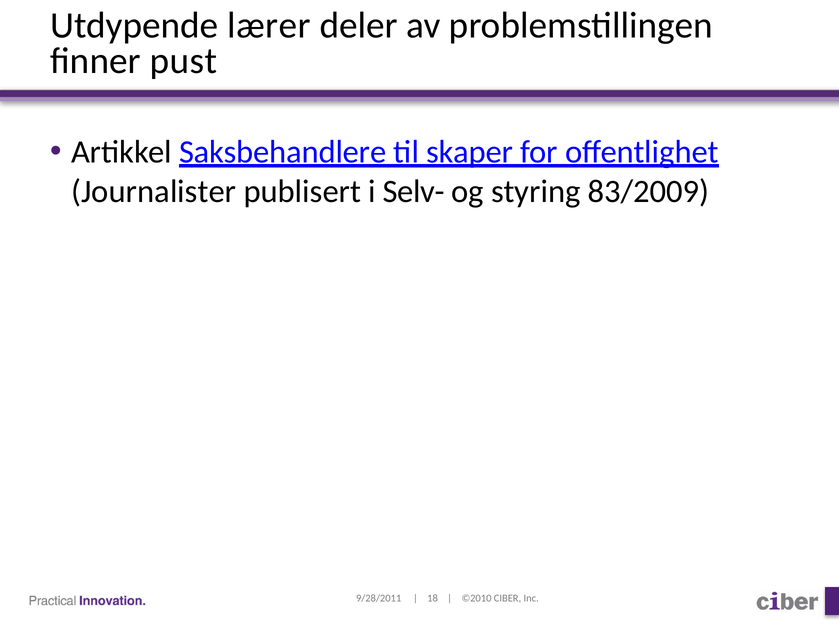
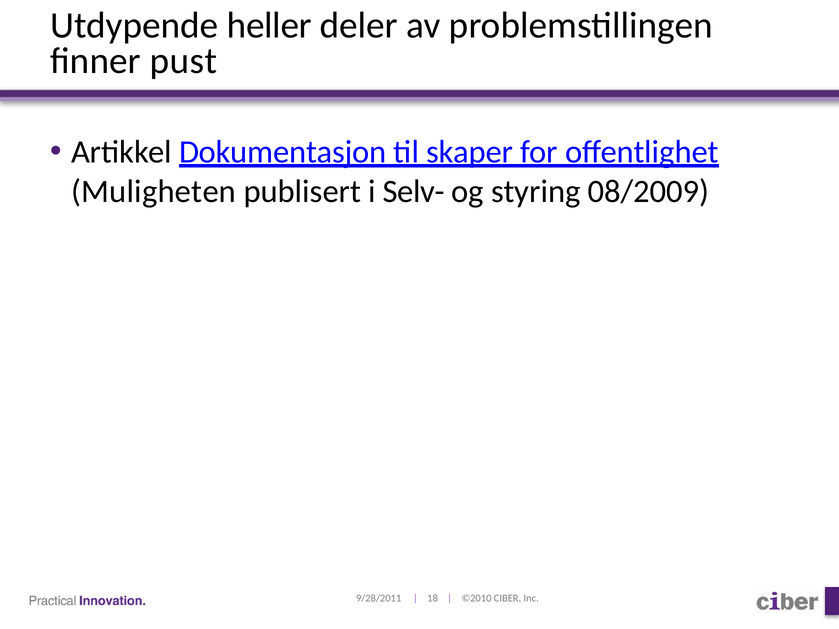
lærer: lærer -> heller (269, 26)
Saksbehandlere: Saksbehandlere -> Dokumentasjon (283, 152)
Journalister: Journalister -> Muligheten (154, 192)
83/2009: 83/2009 -> 08/2009 (649, 192)
